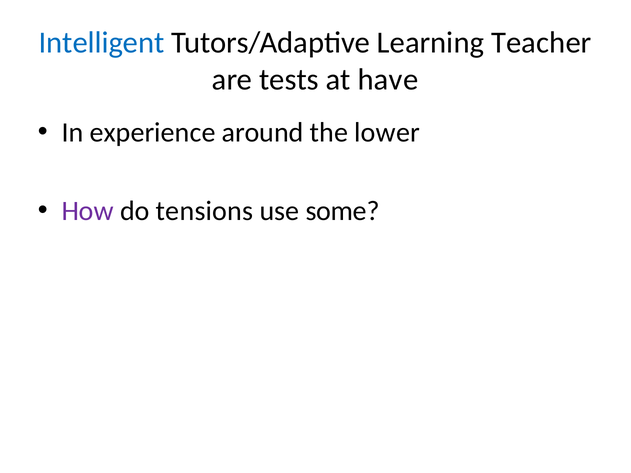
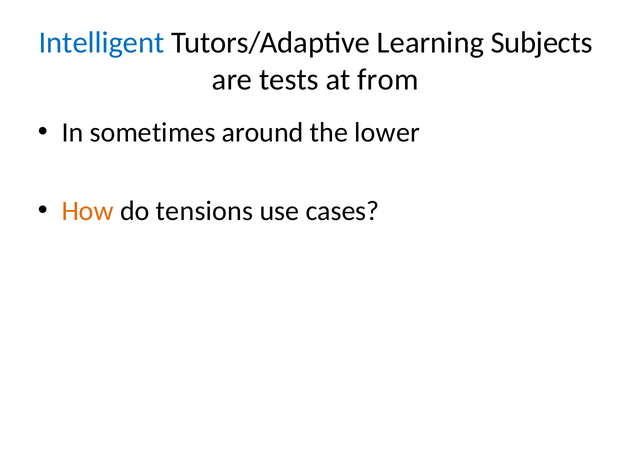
Teacher: Teacher -> Subjects (542, 43)
have: have -> from (388, 79)
experience: experience -> sometimes (153, 132)
How colour: purple -> orange (88, 211)
some: some -> cases (342, 211)
